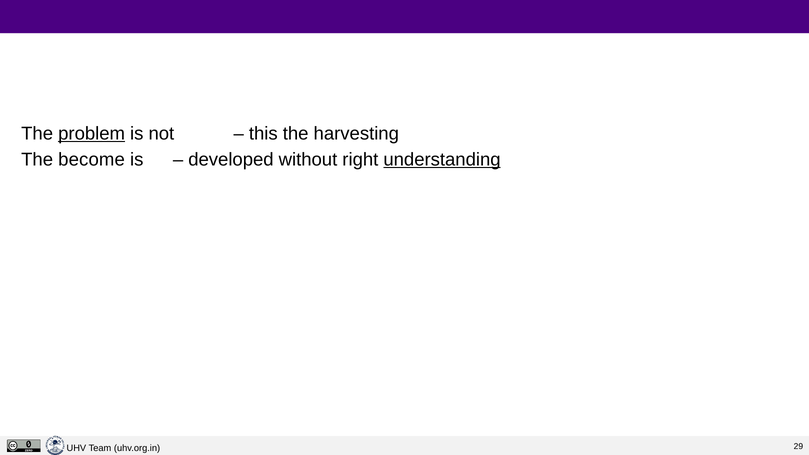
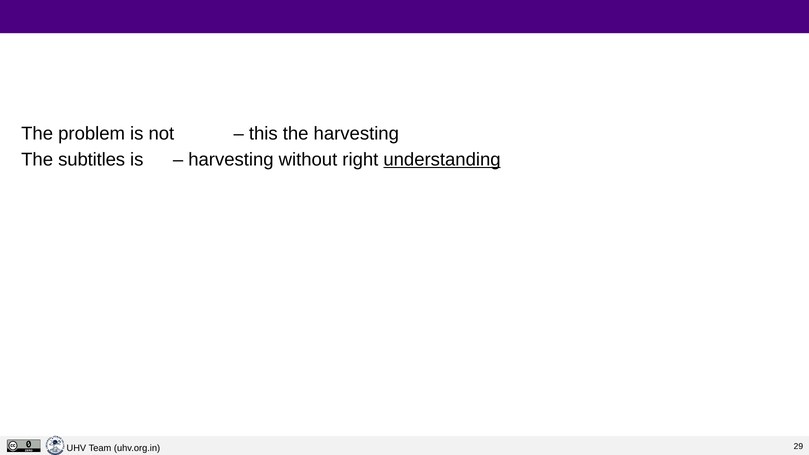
problem underline: present -> none (92, 134)
become: become -> subtitles (92, 160)
developed: developed -> harvesting (231, 160)
